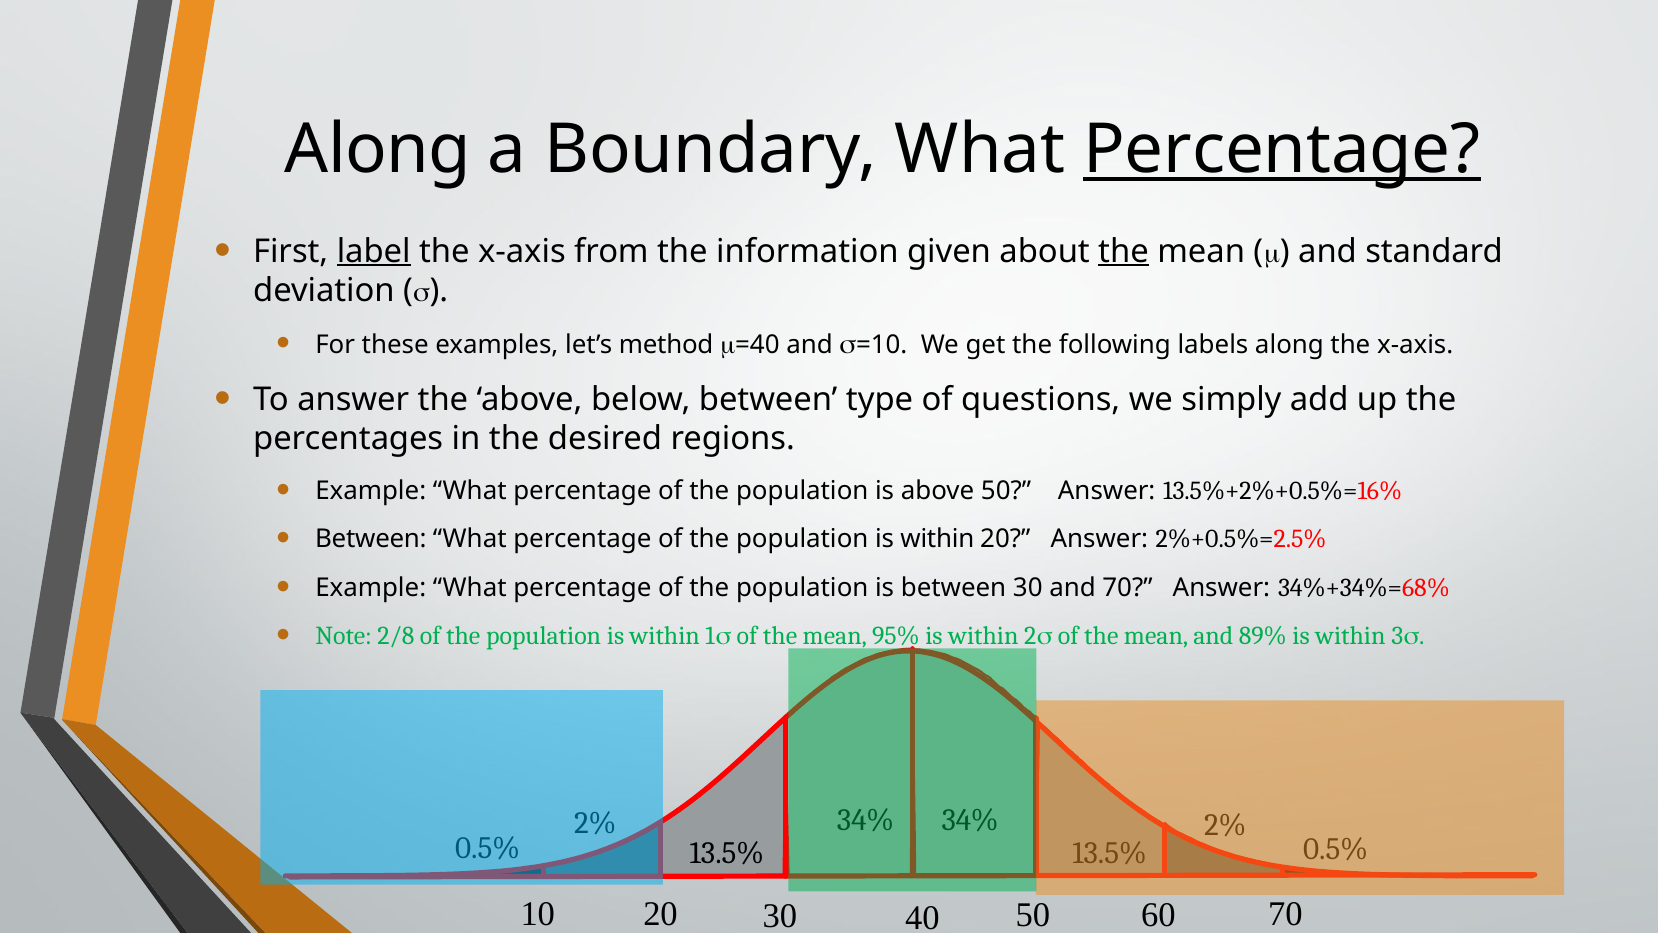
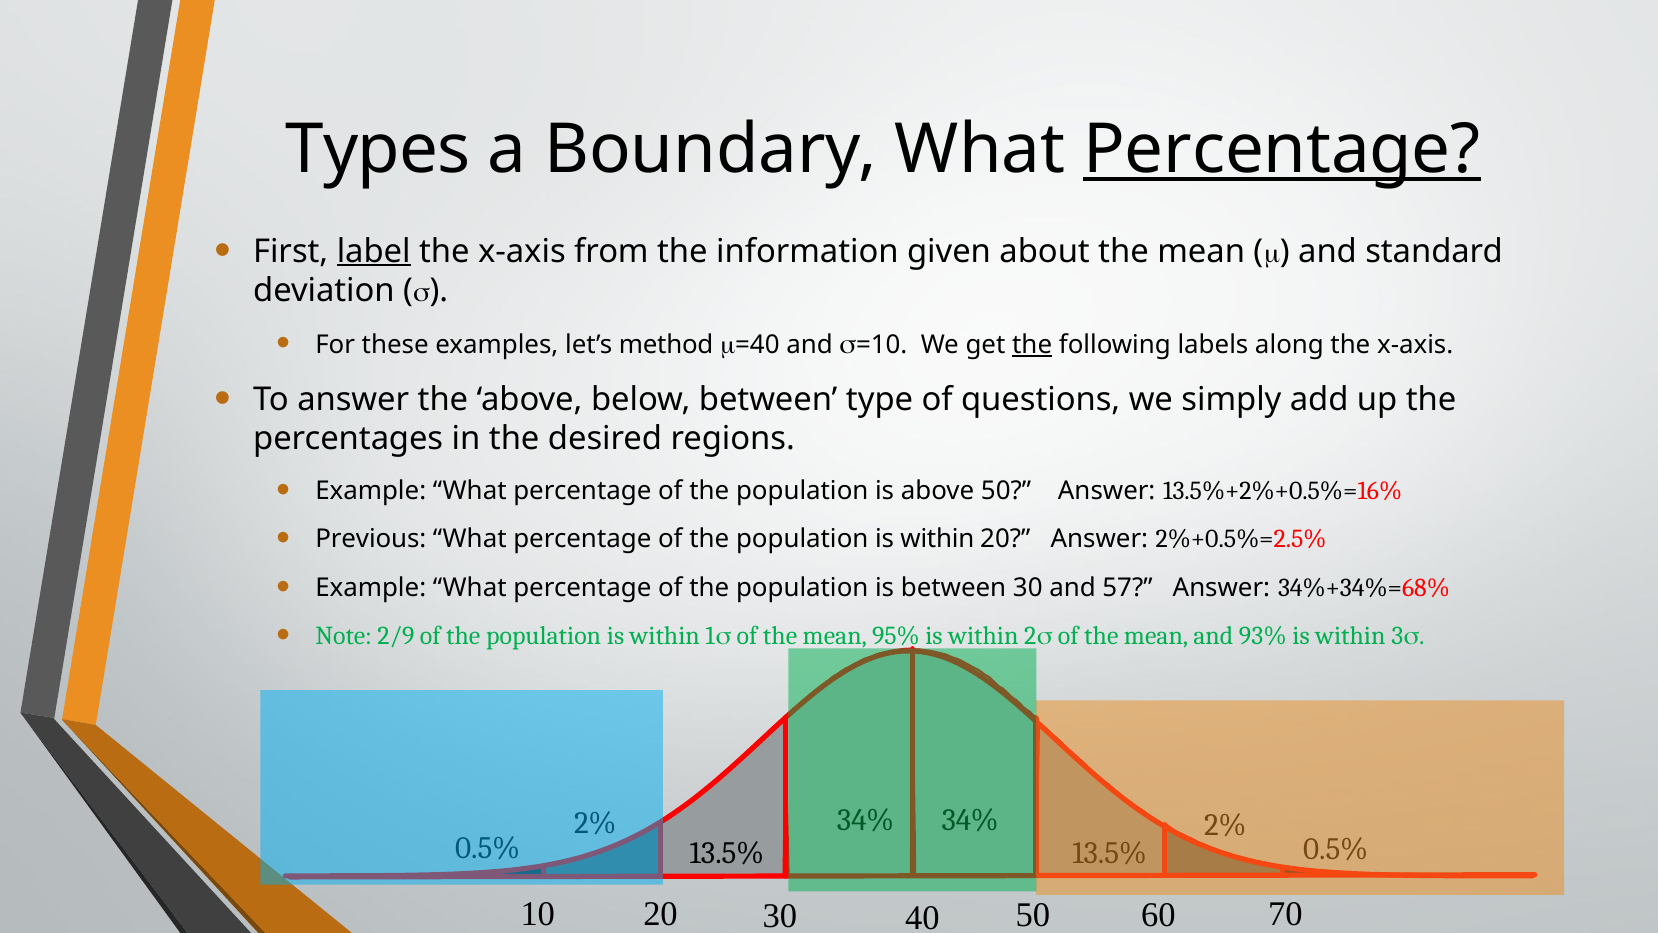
Along: Along -> Types (378, 149)
the underline: present -> none (1124, 251)
the underline: none -> present (1032, 345)
Between: Between -> Previous (371, 539)
and 70: 70 -> 57 (1127, 587)
2/8: 2/8 -> 2/9 (396, 636)
89%: 89% -> 93% (1263, 636)
